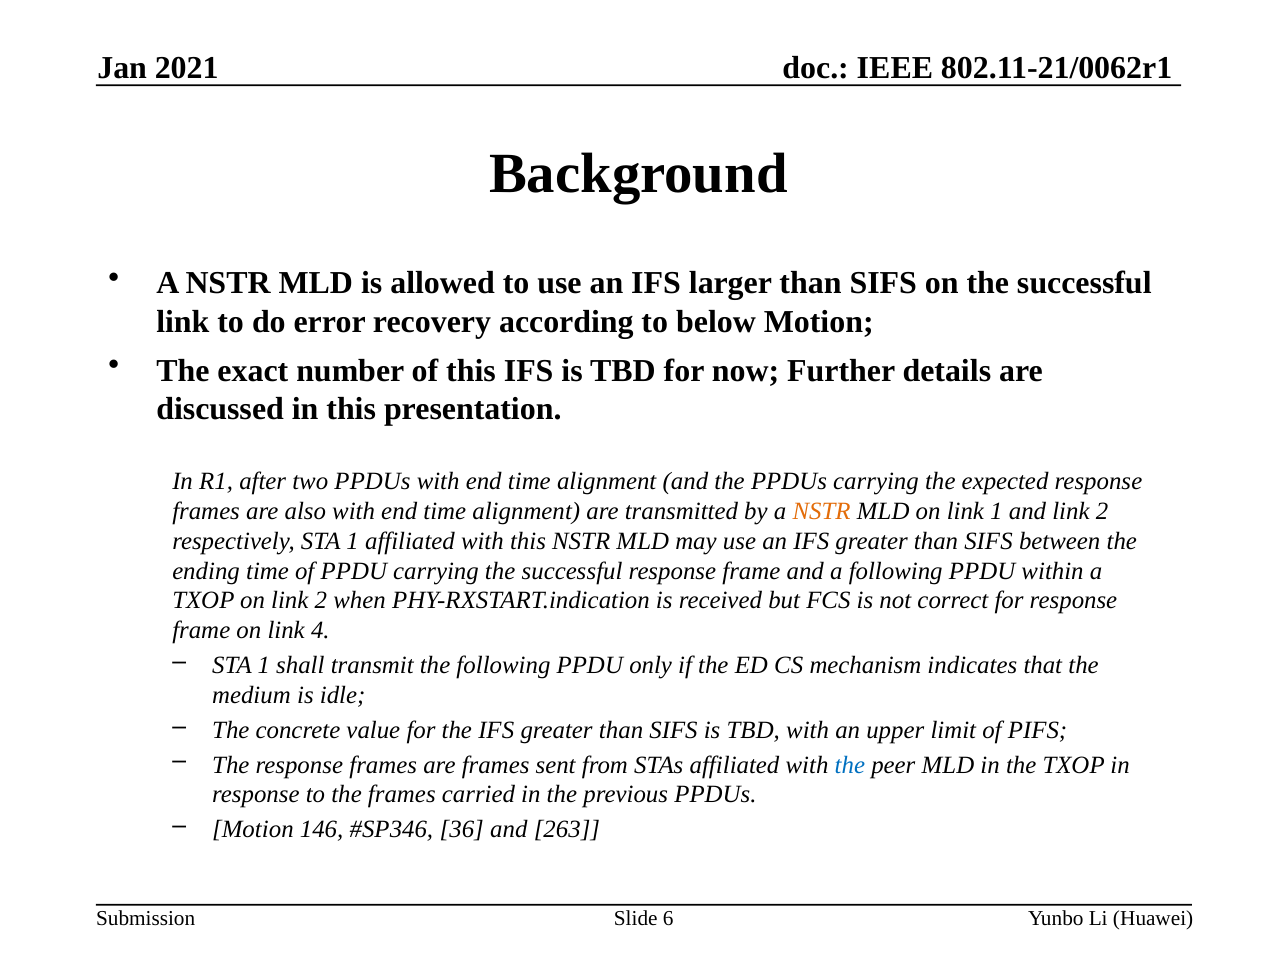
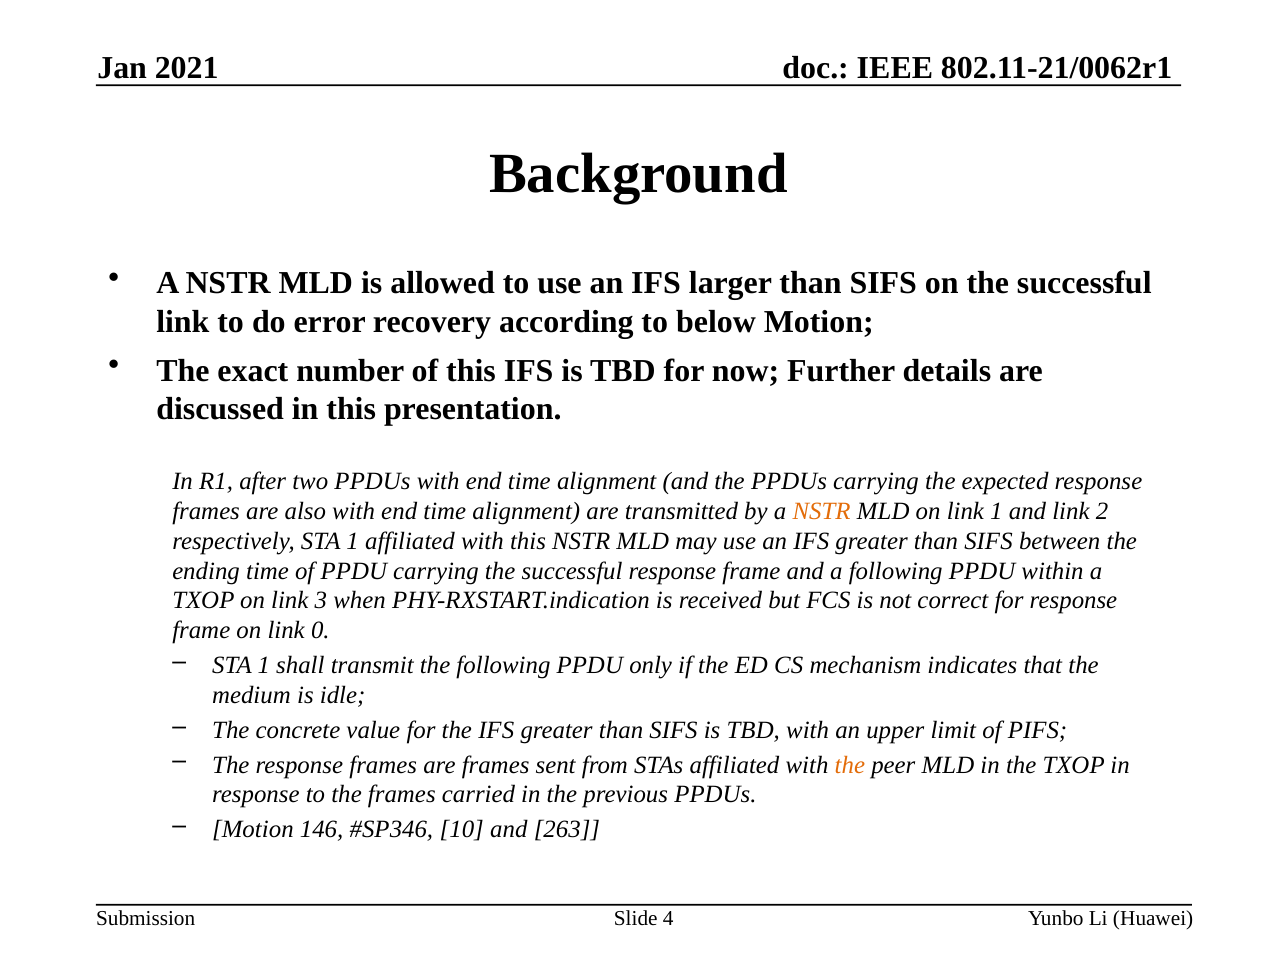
on link 2: 2 -> 3 (321, 601)
4: 4 -> 0 (320, 630)
the colour: blue -> orange (850, 765)
36: 36 -> 10 (462, 829)
6: 6 -> 4 (668, 919)
